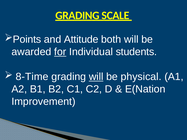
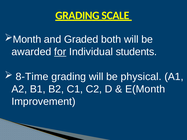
Points: Points -> Month (27, 39)
Attitude: Attitude -> Graded (81, 39)
will underline: present -> none (96, 77)
E(Nation: E(Nation -> E(Month (145, 89)
